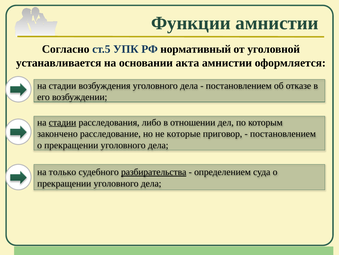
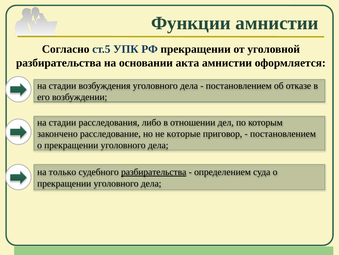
РФ нормативный: нормативный -> прекращении (196, 49)
устанавливается: устанавливается -> разбирательства (59, 63)
стадии underline: present -> none (63, 122)
